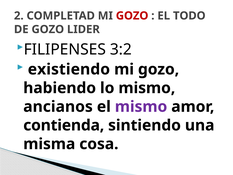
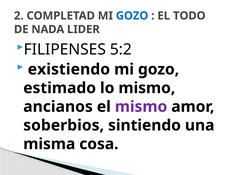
GOZO colour: red -> blue (132, 16)
DE GOZO: GOZO -> NADA (48, 29)
3:2: 3:2 -> 5:2 (121, 49)
habiendo: habiendo -> estimado (60, 88)
contienda: contienda -> soberbios (64, 125)
